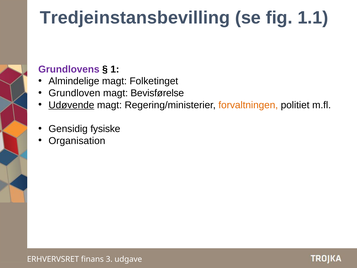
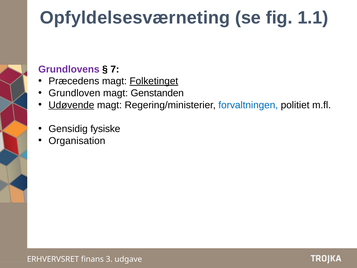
Tredjeinstansbevilling: Tredjeinstansbevilling -> Opfyldelsesværneting (135, 18)
1: 1 -> 7 (115, 69)
Almindelige: Almindelige -> Præcedens (74, 81)
Folketinget underline: none -> present (154, 81)
Bevisførelse: Bevisførelse -> Genstanden (157, 93)
forvaltningen colour: orange -> blue (248, 105)
